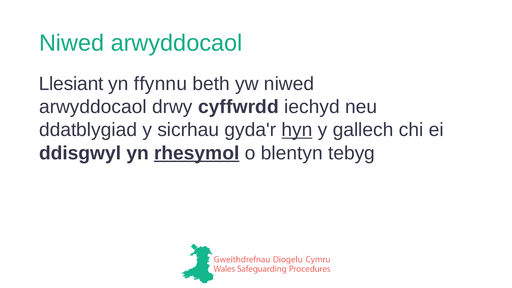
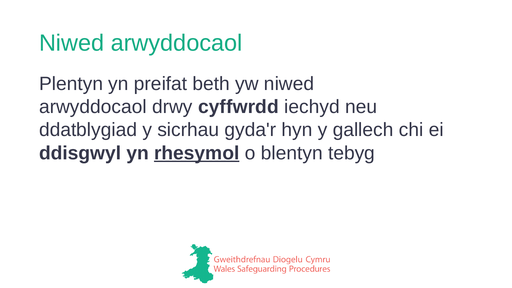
Llesiant: Llesiant -> Plentyn (71, 84)
ffynnu: ffynnu -> preifat (161, 84)
hyn underline: present -> none (297, 130)
